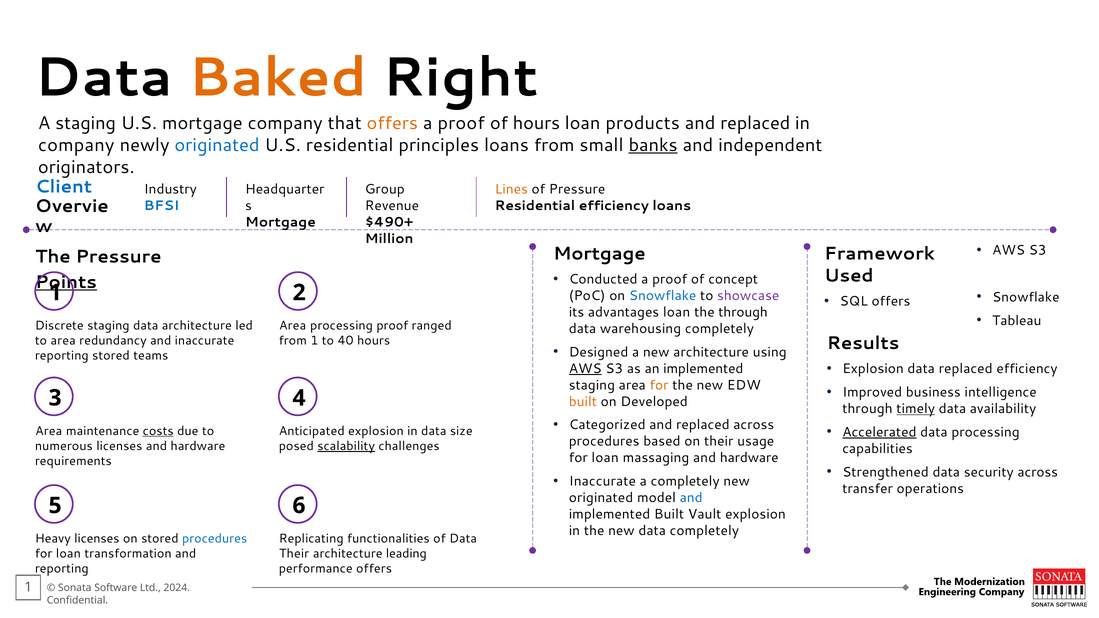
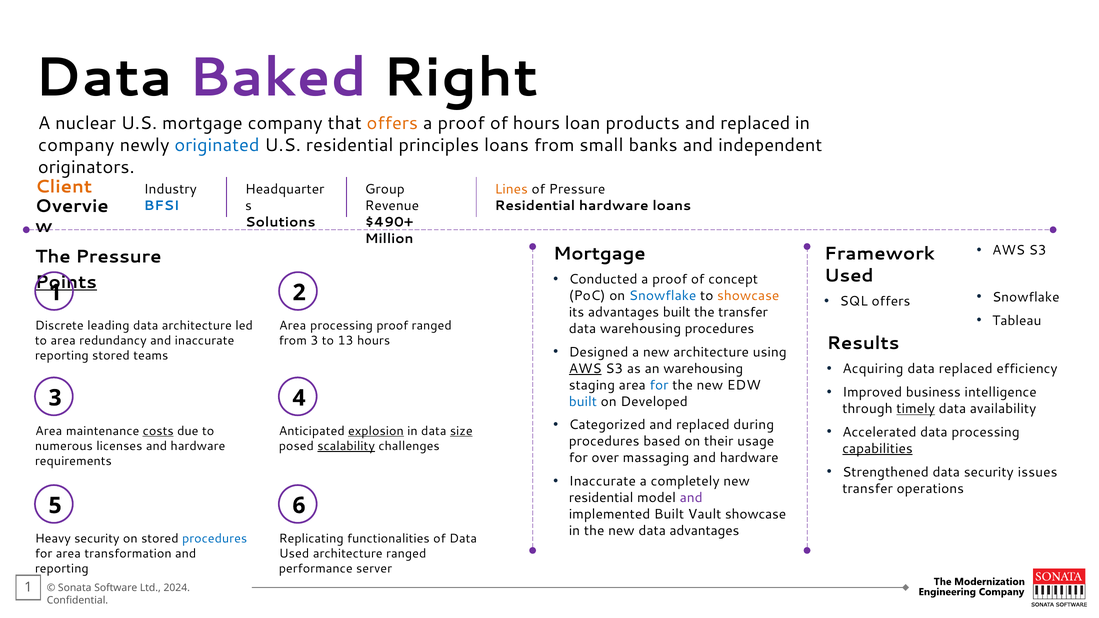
Baked colour: orange -> purple (278, 78)
A staging: staging -> nuclear (86, 123)
banks underline: present -> none (653, 145)
Client colour: blue -> orange (64, 187)
Residential efficiency: efficiency -> hardware (614, 206)
Mortgage: Mortgage -> Solutions (280, 222)
showcase colour: purple -> orange (748, 296)
advantages loan: loan -> built (677, 312)
the through: through -> transfer (743, 312)
Discrete staging: staging -> leading (108, 326)
warehousing completely: completely -> procedures (719, 329)
from 1: 1 -> 3 (314, 341)
40: 40 -> 13 (346, 341)
Explosion: Explosion -> Acquiring (873, 369)
an implemented: implemented -> warehousing (703, 369)
for colour: orange -> blue (659, 385)
built colour: orange -> blue (583, 402)
replaced across: across -> during (754, 425)
Accelerated underline: present -> none (879, 432)
explosion underline: none -> present (376, 431)
size underline: none -> present (461, 431)
capabilities underline: none -> present (877, 449)
loan: loan -> over (605, 458)
security across: across -> issues (1038, 472)
originated: originated -> residential (601, 498)
and colour: blue -> purple (691, 498)
Vault explosion: explosion -> showcase (756, 514)
data completely: completely -> advantages (704, 531)
Heavy licenses: licenses -> security (97, 539)
loan: loan -> area (68, 554)
Their: Their -> Used (294, 554)
architecture leading: leading -> ranged (406, 554)
performance offers: offers -> server (374, 569)
